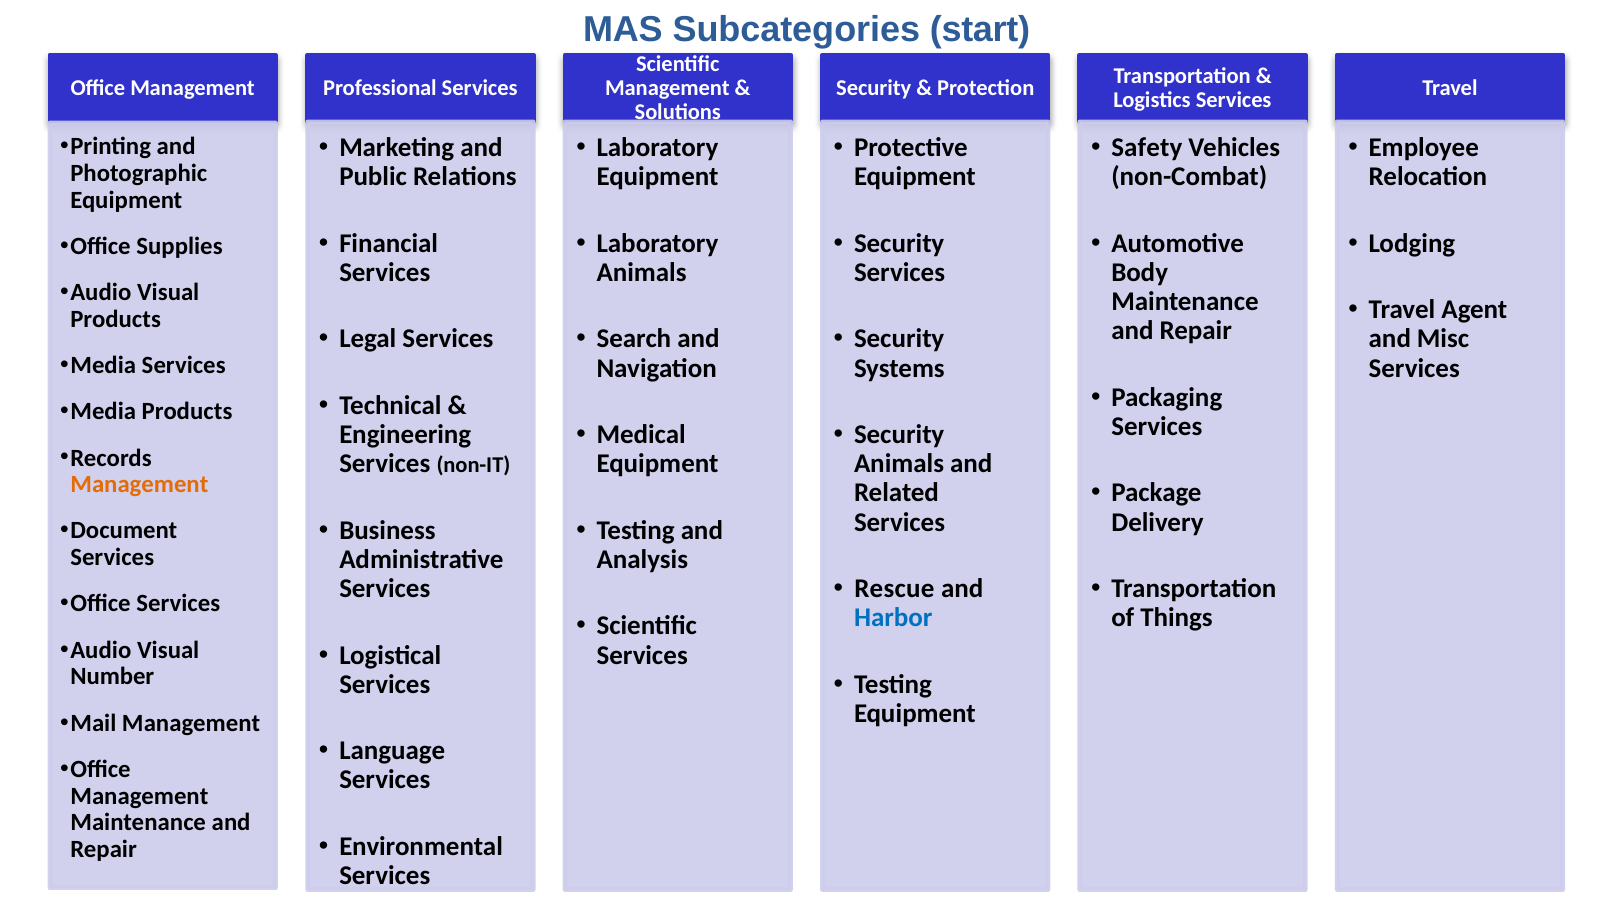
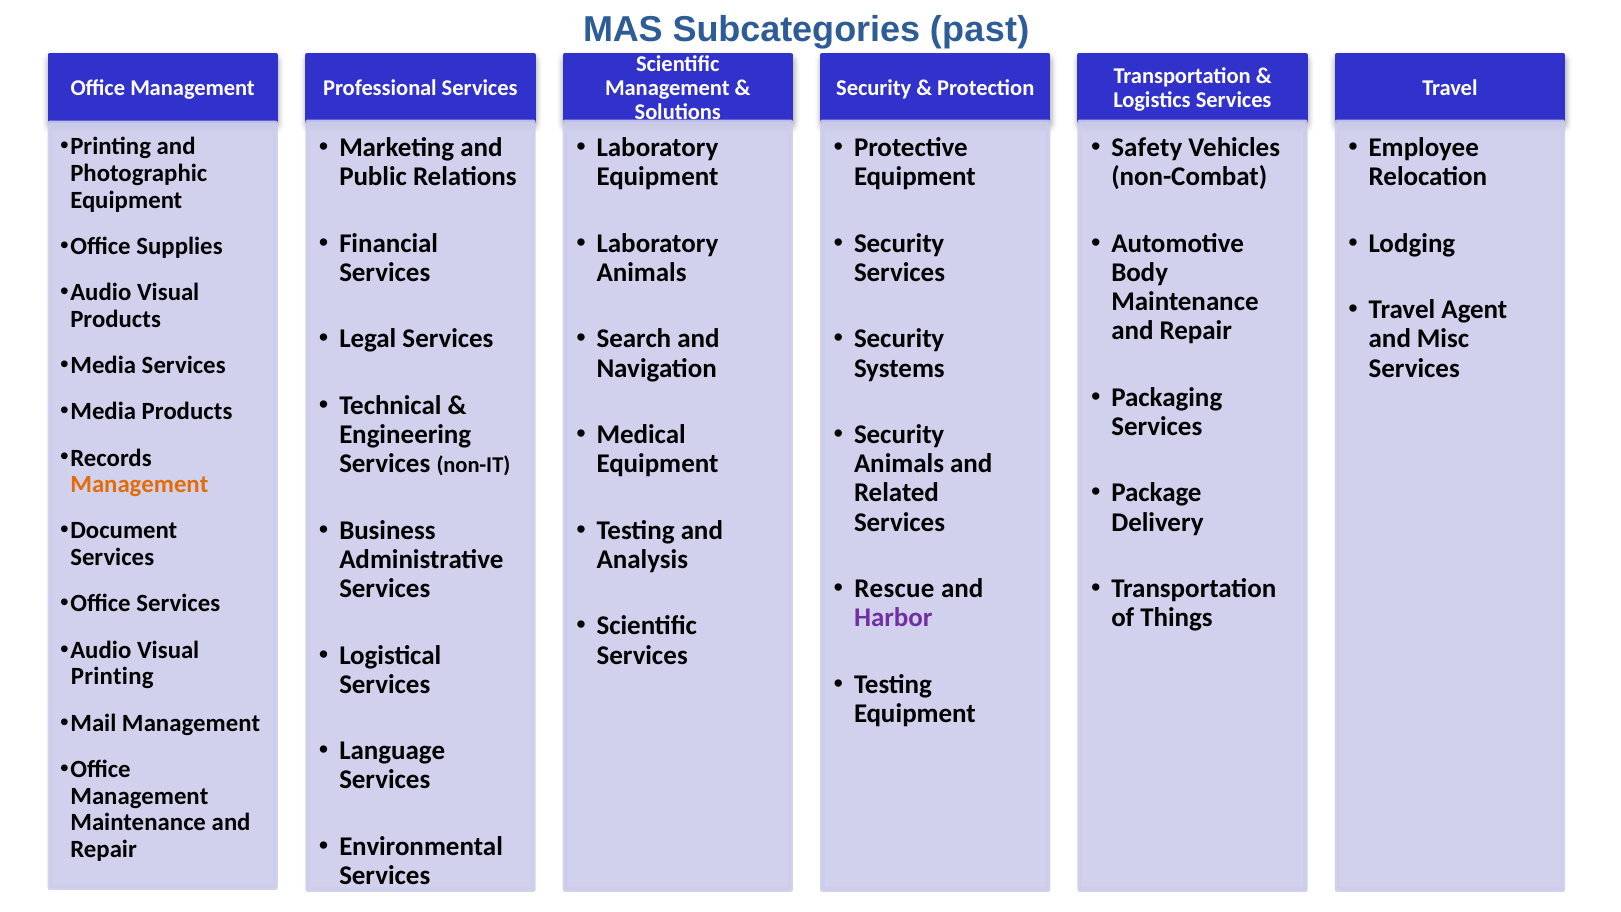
start: start -> past (980, 29)
Harbor colour: blue -> purple (893, 618)
Number: Number -> Printing (112, 677)
